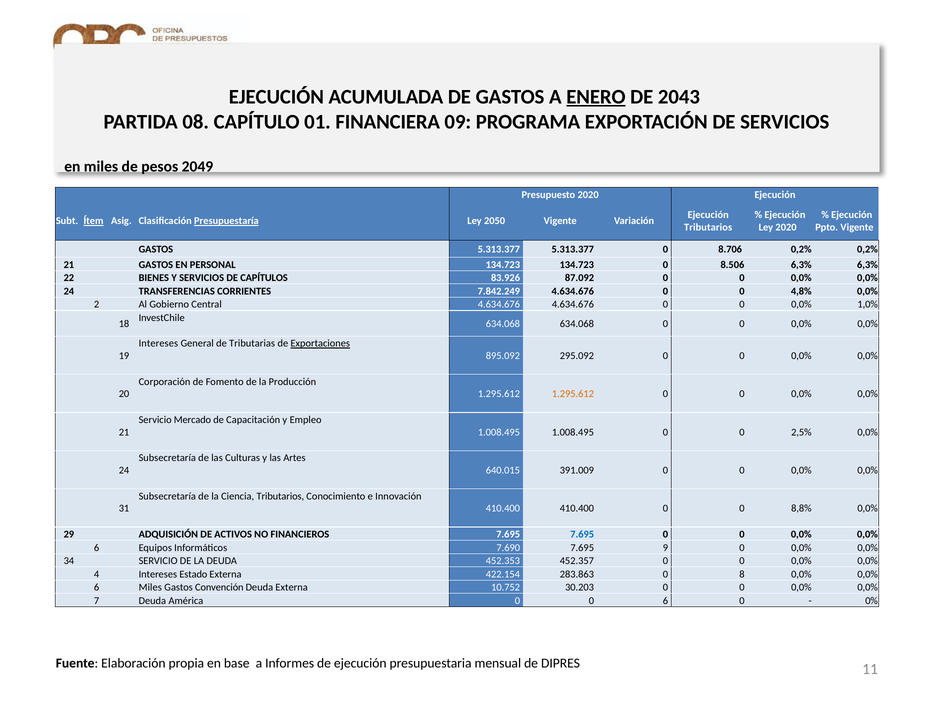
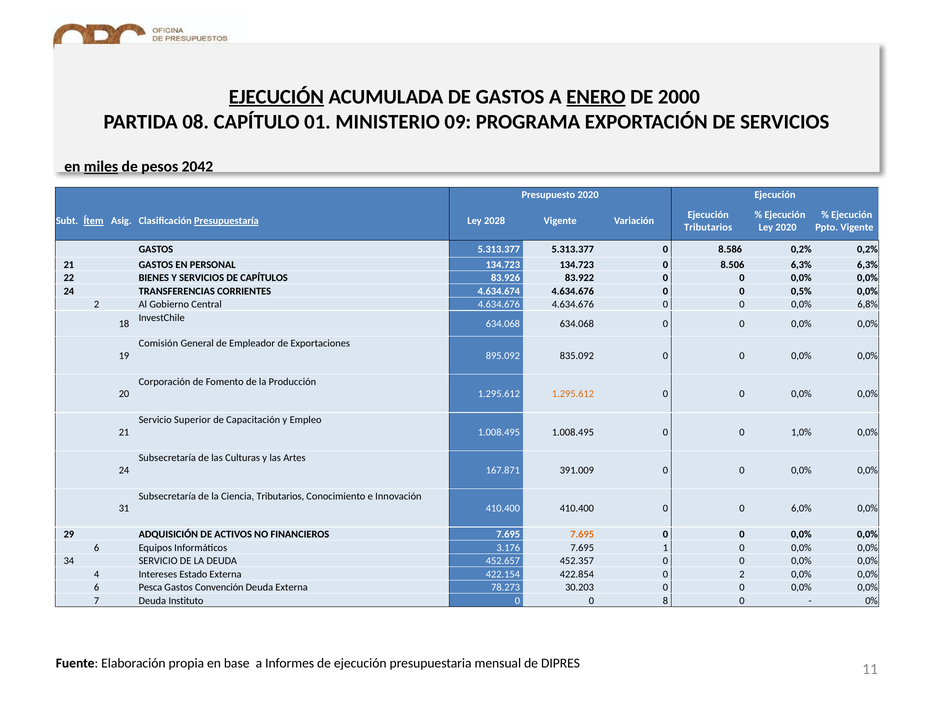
EJECUCIÓN underline: none -> present (276, 97)
2043: 2043 -> 2000 (679, 97)
FINANCIERA: FINANCIERA -> MINISTERIO (388, 122)
miles underline: none -> present (101, 167)
2049: 2049 -> 2042 (197, 167)
2050: 2050 -> 2028 (495, 221)
8.706: 8.706 -> 8.586 (730, 249)
87.092: 87.092 -> 83.922 (579, 278)
7.842.249: 7.842.249 -> 4.634.674 (499, 291)
4,8%: 4,8% -> 0,5% (801, 291)
1,0%: 1,0% -> 6,8% (868, 304)
Intereses: Intereses -> Comisión (158, 343)
Tributarias: Tributarias -> Empleador (252, 343)
Exportaciones underline: present -> none (320, 343)
295.092: 295.092 -> 835.092 (577, 356)
Mercado: Mercado -> Superior (192, 420)
2,5%: 2,5% -> 1,0% (801, 432)
640.015: 640.015 -> 167.871 (503, 470)
8,8%: 8,8% -> 6,0% (801, 508)
7.695 colour: blue -> orange (582, 534)
7.690: 7.690 -> 3.176 (508, 547)
9: 9 -> 1 (665, 547)
452.353: 452.353 -> 452.657 (503, 560)
283.863: 283.863 -> 422.854 (577, 574)
0 8: 8 -> 2 (742, 574)
6 Miles: Miles -> Pesca (150, 587)
10.752: 10.752 -> 78.273 (506, 587)
América: América -> Instituto (186, 600)
0 6: 6 -> 8 (665, 600)
